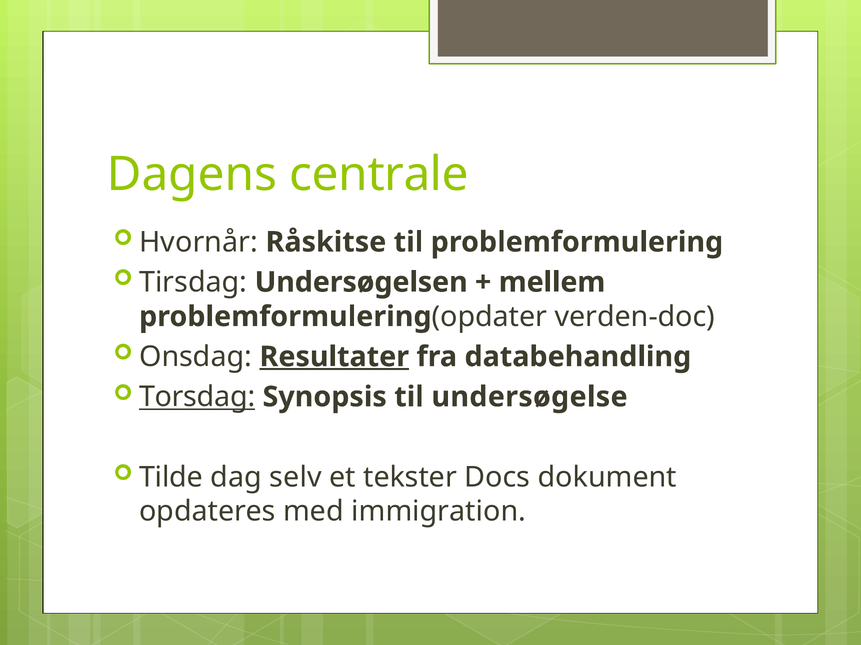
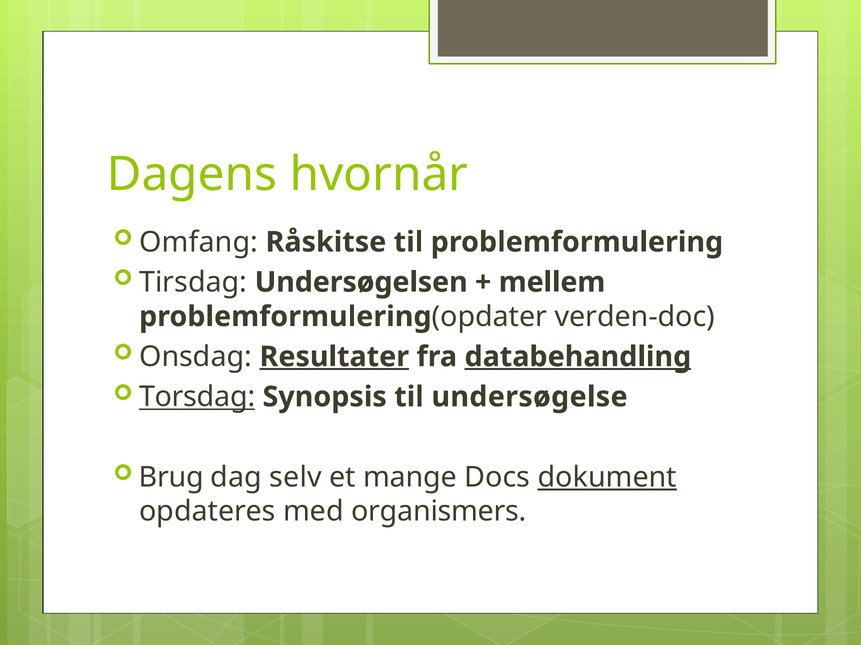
centrale: centrale -> hvornår (379, 175)
Hvornår: Hvornår -> Omfang (199, 242)
databehandling underline: none -> present (578, 357)
Tilde: Tilde -> Brug (171, 478)
tekster: tekster -> mange (410, 478)
dokument underline: none -> present (607, 478)
immigration: immigration -> organismers (439, 512)
